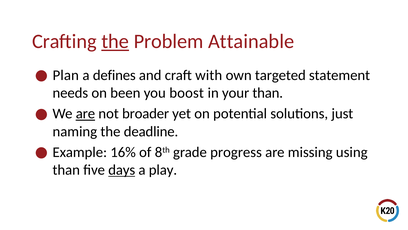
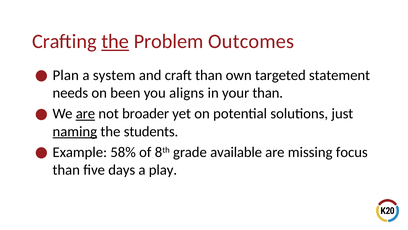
Attainable: Attainable -> Outcomes (251, 41)
defines: defines -> system (114, 75)
craft with: with -> than (209, 75)
boost: boost -> aligns (187, 93)
naming underline: none -> present (75, 131)
deadline: deadline -> students (151, 131)
16%: 16% -> 58% (123, 152)
progress: progress -> available (236, 152)
using: using -> focus (352, 152)
days underline: present -> none (122, 170)
